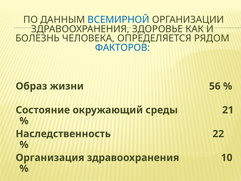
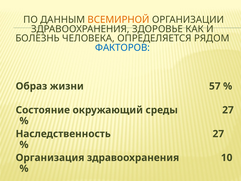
ВСЕМИРНОЙ colour: blue -> orange (119, 20)
56: 56 -> 57 (215, 86)
среды 21: 21 -> 27 (228, 110)
Наследственность 22: 22 -> 27 (218, 134)
